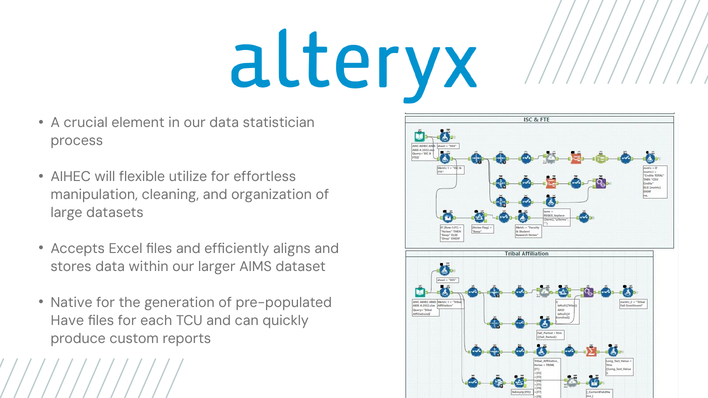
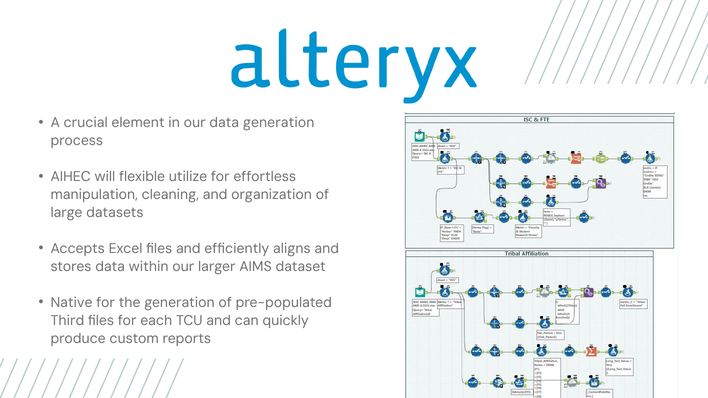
data statistician: statistician -> generation (279, 123)
Have: Have -> Third (67, 321)
